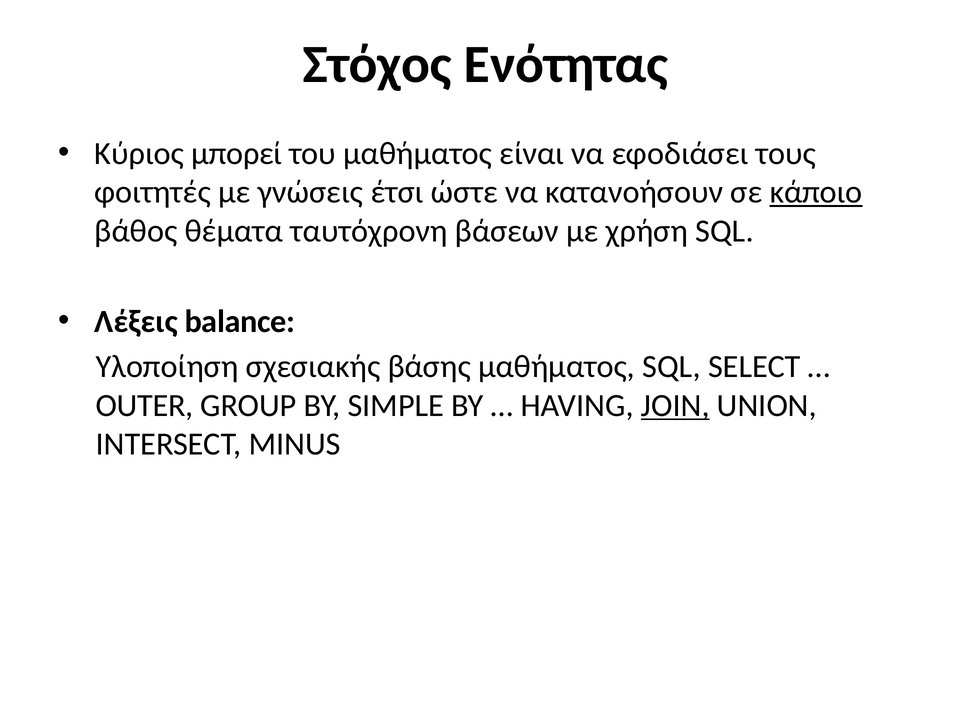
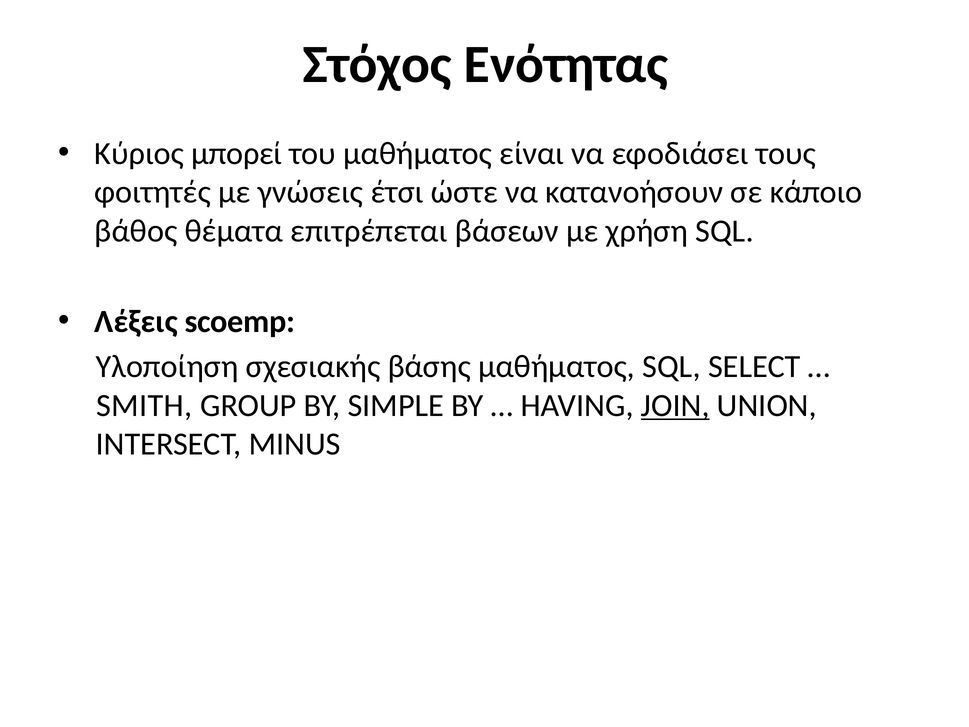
κάποιο underline: present -> none (816, 192)
ταυτόχρονη: ταυτόχρονη -> επιτρέπεται (369, 231)
balance: balance -> scoemp (240, 321)
OUTER: OUTER -> SMITH (144, 405)
